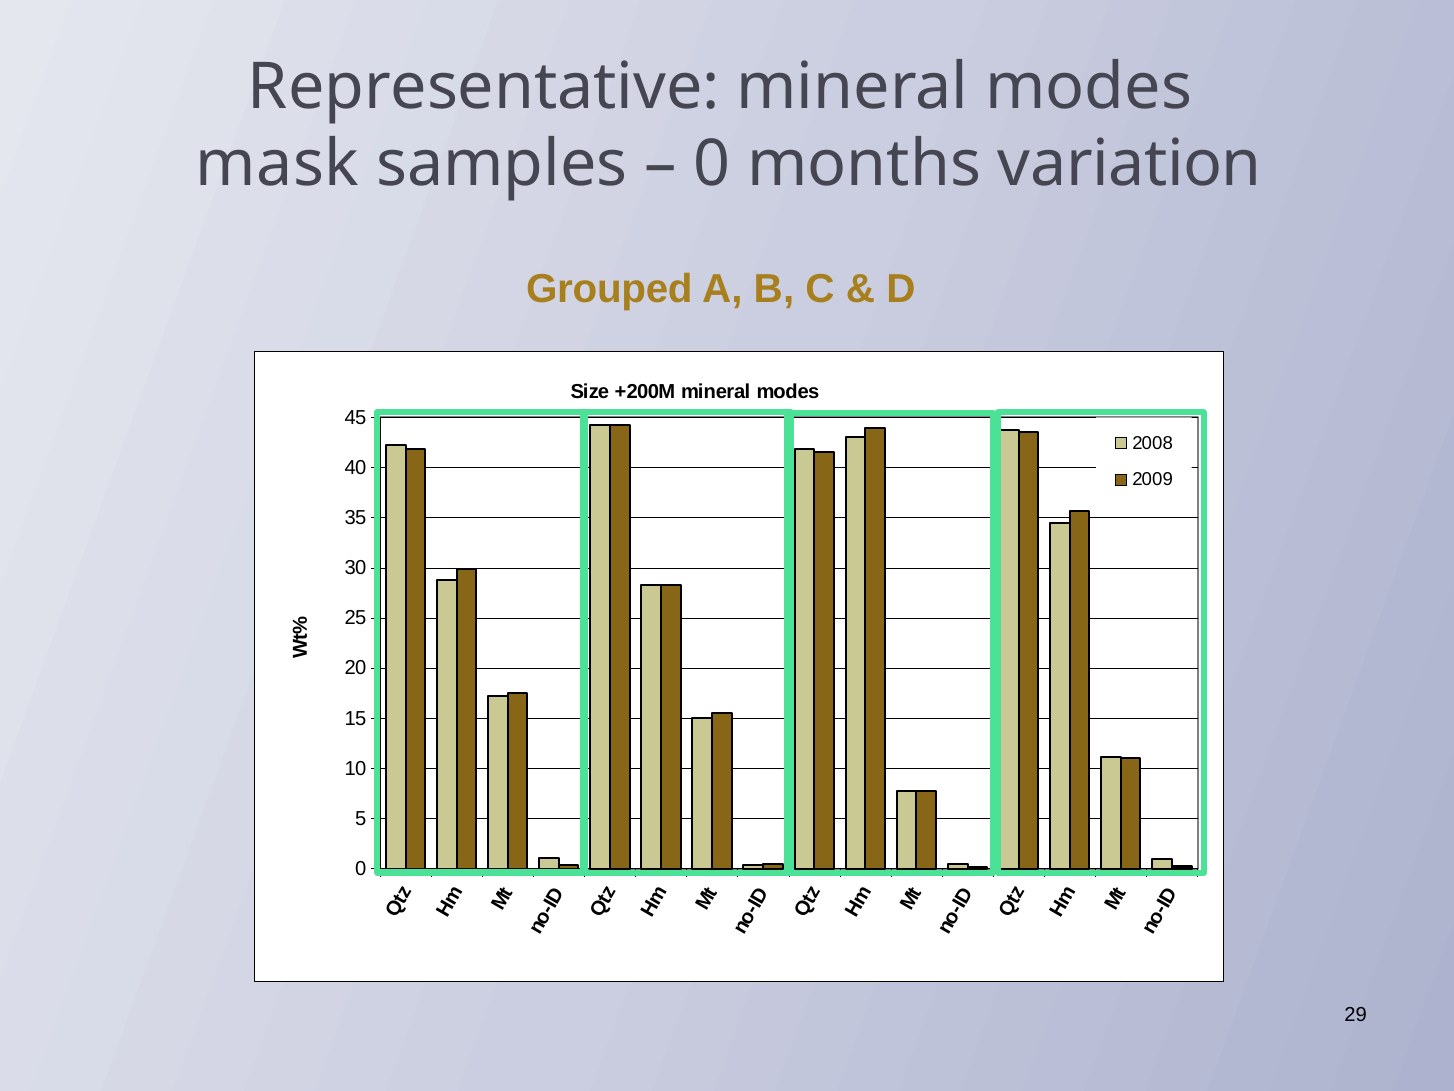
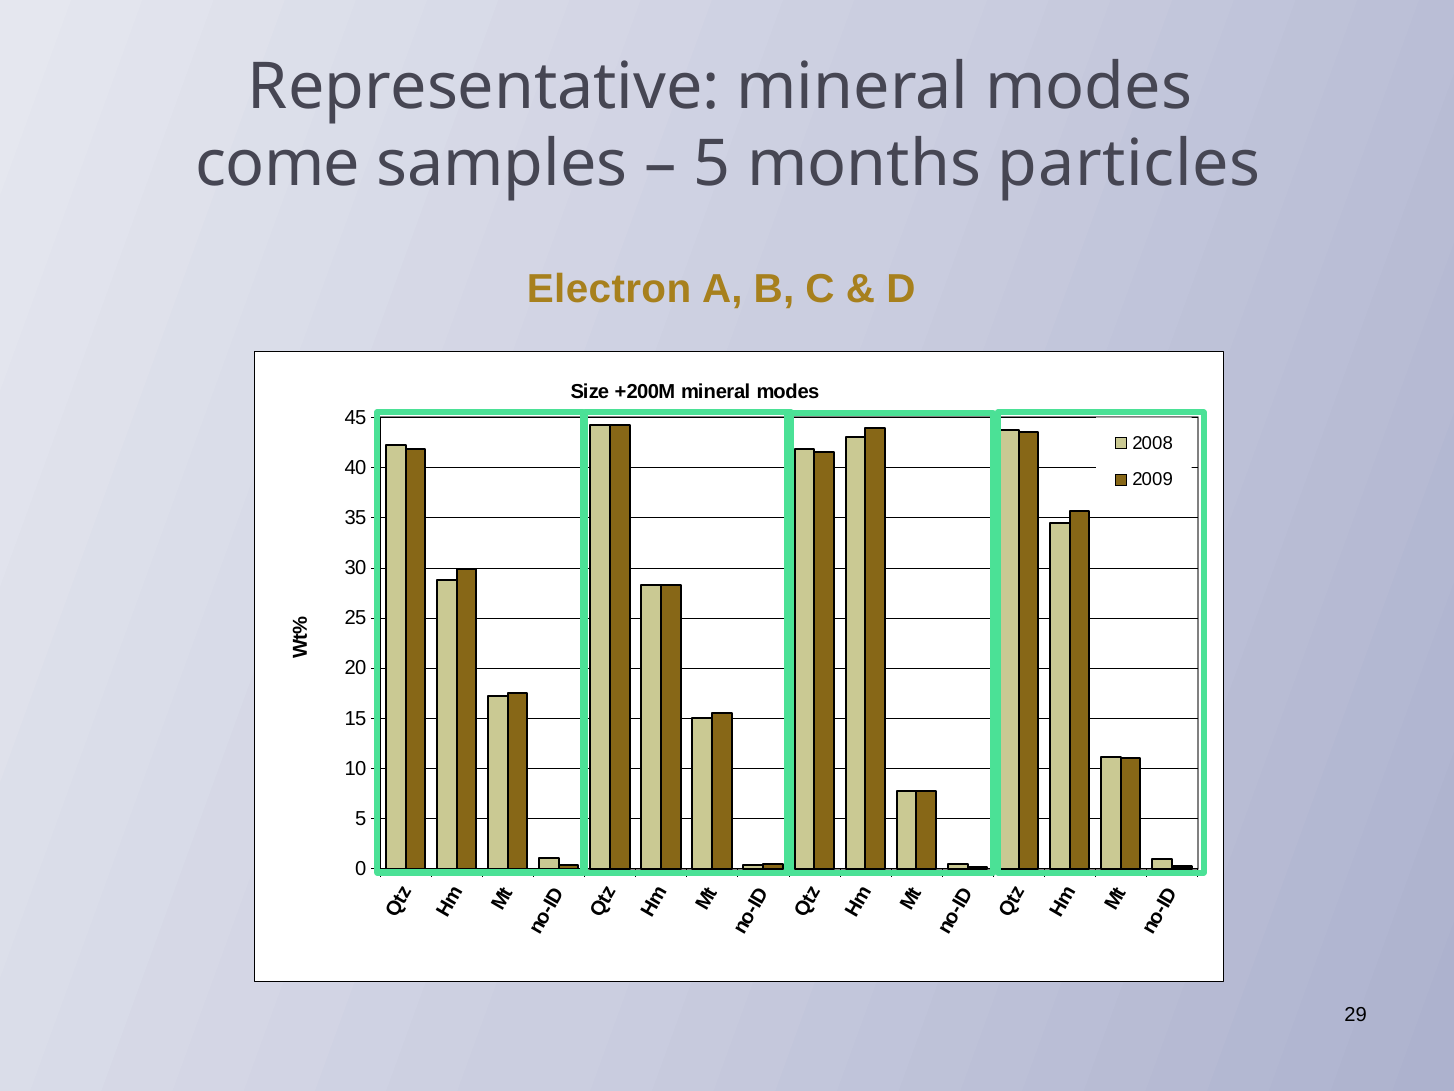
mask: mask -> come (278, 164)
0: 0 -> 5 (712, 164)
variation: variation -> particles (1129, 164)
Grouped: Grouped -> Electron (609, 289)
